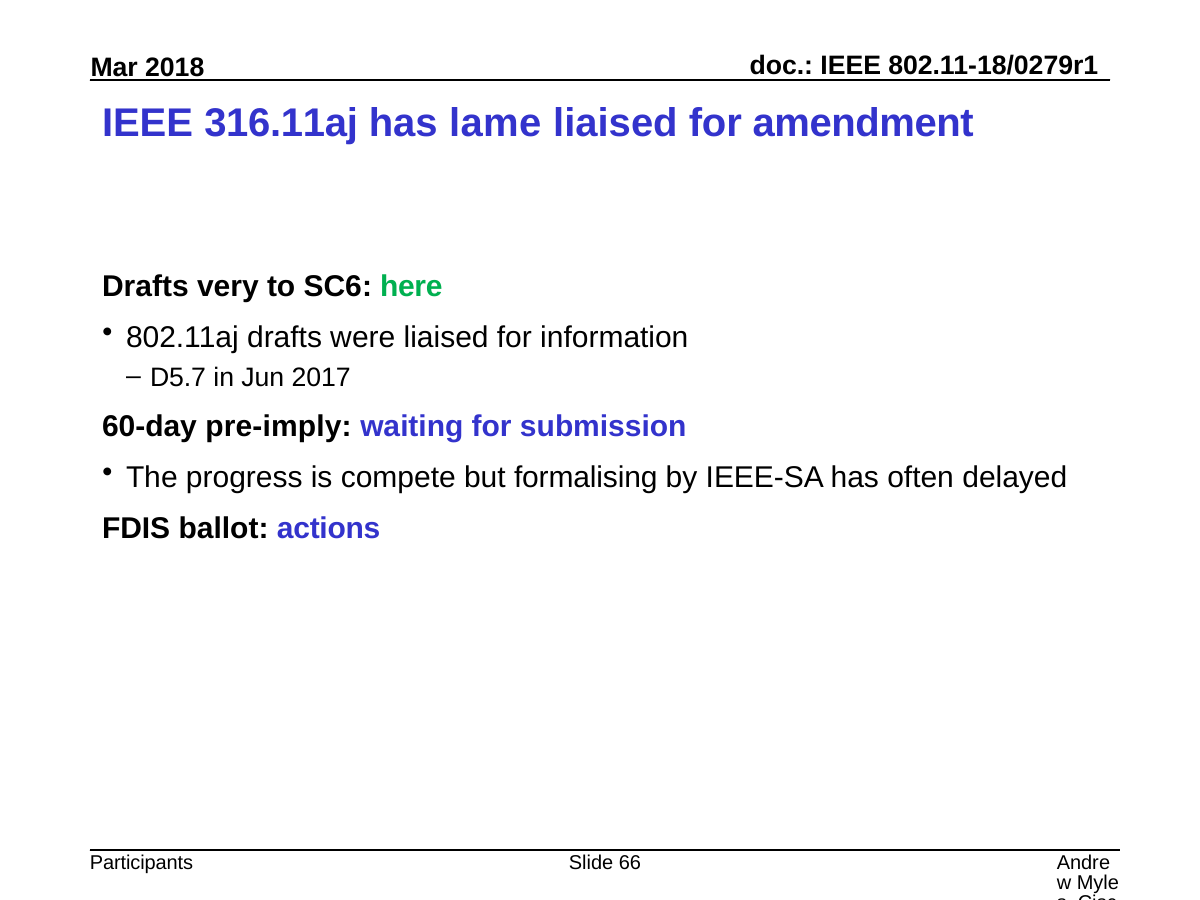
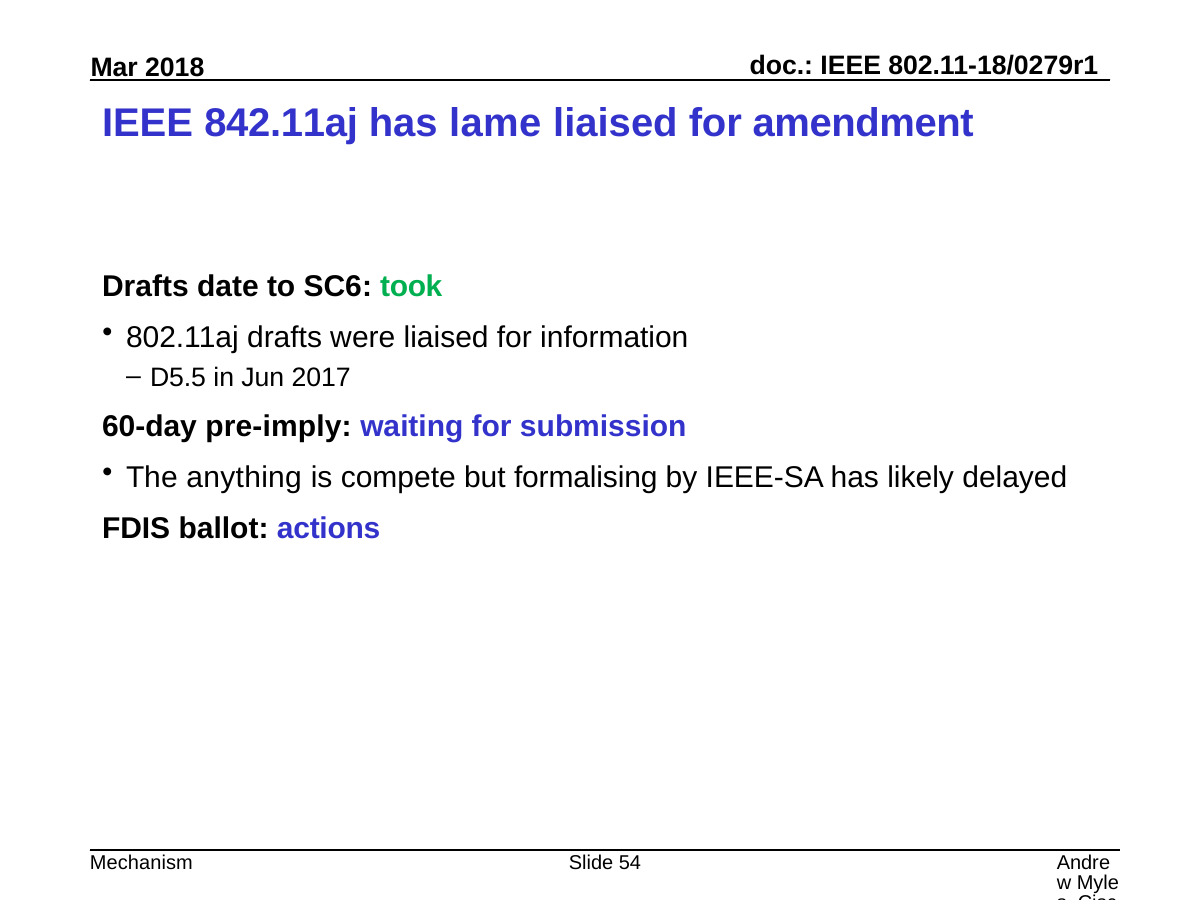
316.11aj: 316.11aj -> 842.11aj (281, 123)
very: very -> date (228, 286)
here: here -> took (411, 286)
D5.7: D5.7 -> D5.5 (178, 378)
progress: progress -> anything (244, 478)
often: often -> likely (921, 478)
Participants: Participants -> Mechanism (141, 863)
66: 66 -> 54 (630, 863)
